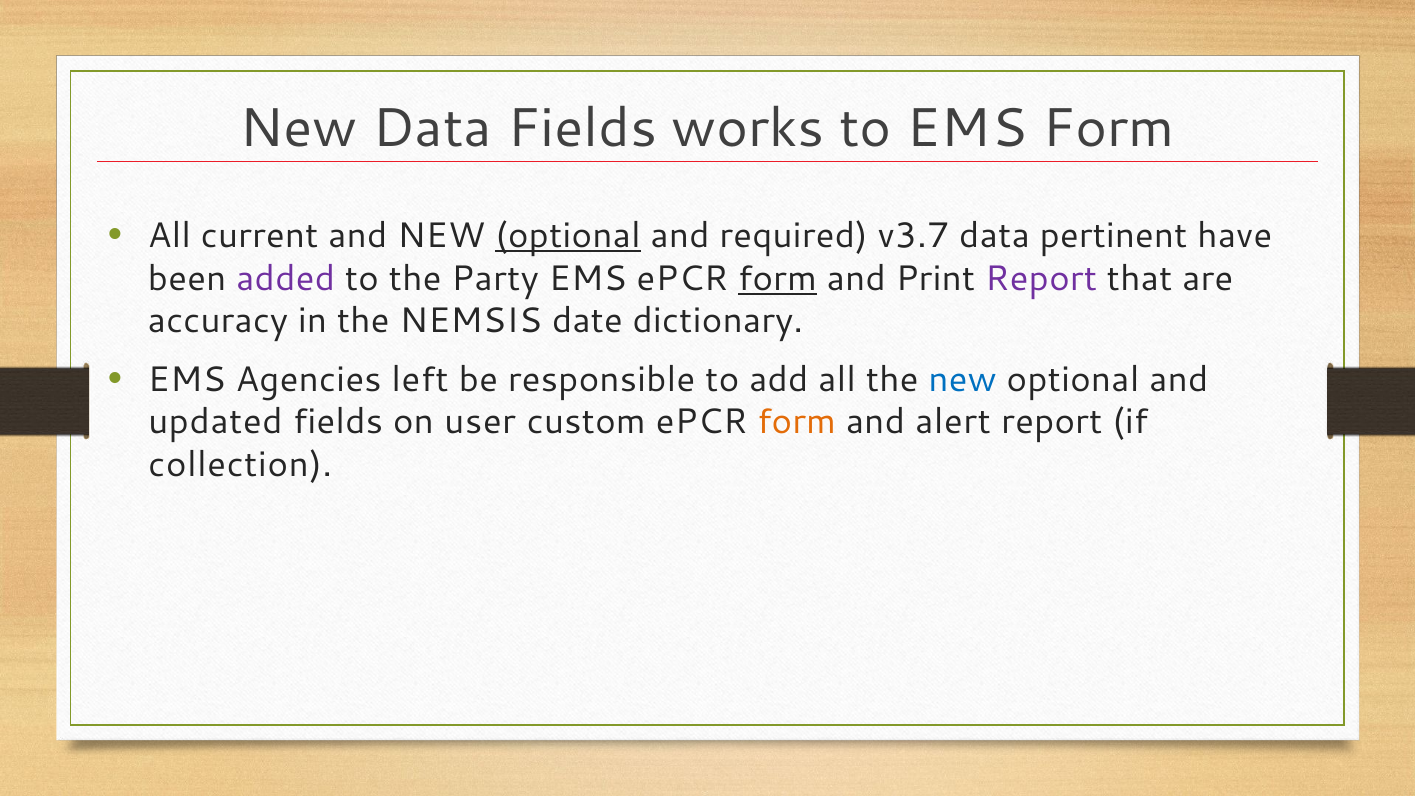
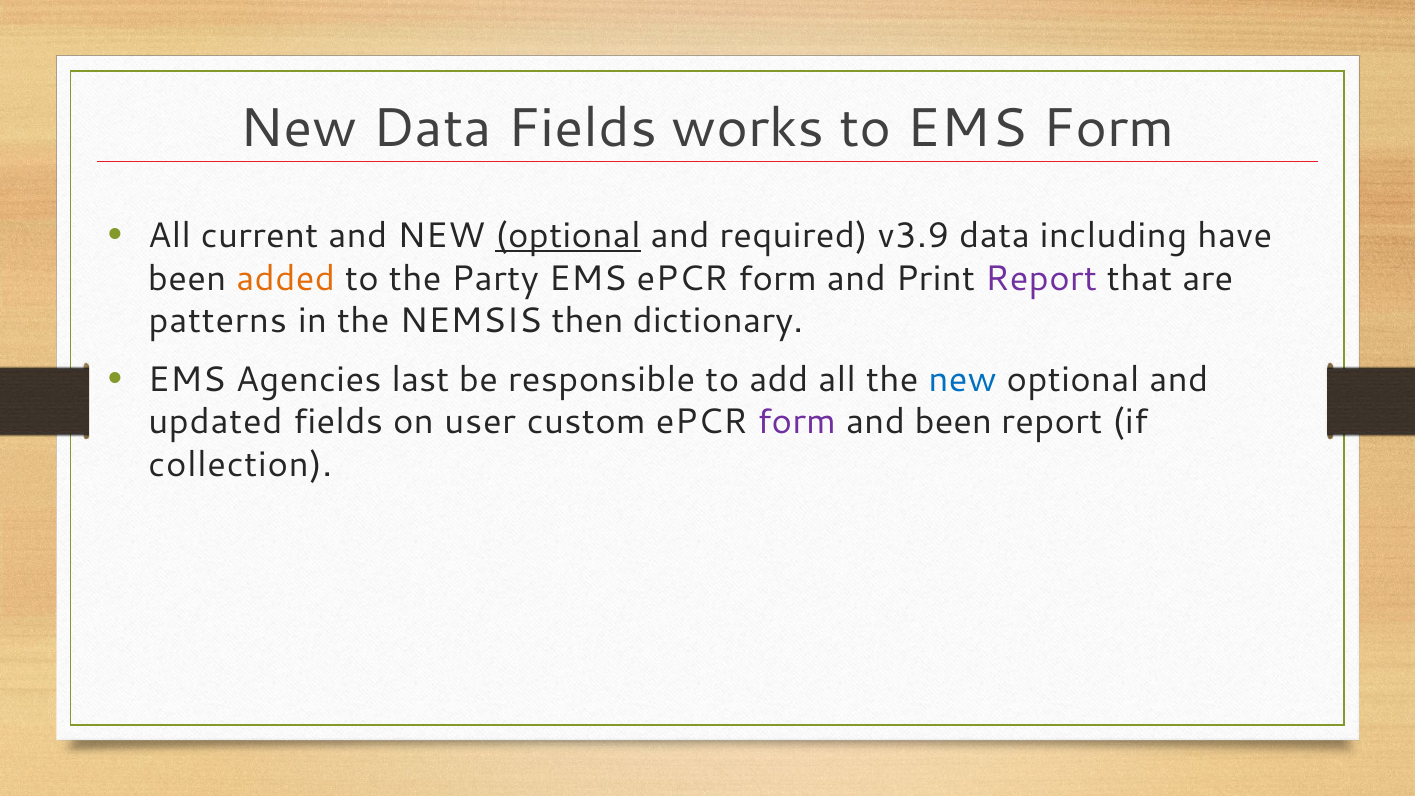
v3.7: v3.7 -> v3.9 (914, 236)
pertinent: pertinent -> including (1113, 236)
added colour: purple -> orange (286, 279)
form underline: present -> none (778, 279)
accuracy: accuracy -> patterns (218, 321)
date: date -> then (587, 321)
left: left -> last (420, 379)
form colour: orange -> purple (797, 422)
and alert: alert -> been (953, 422)
